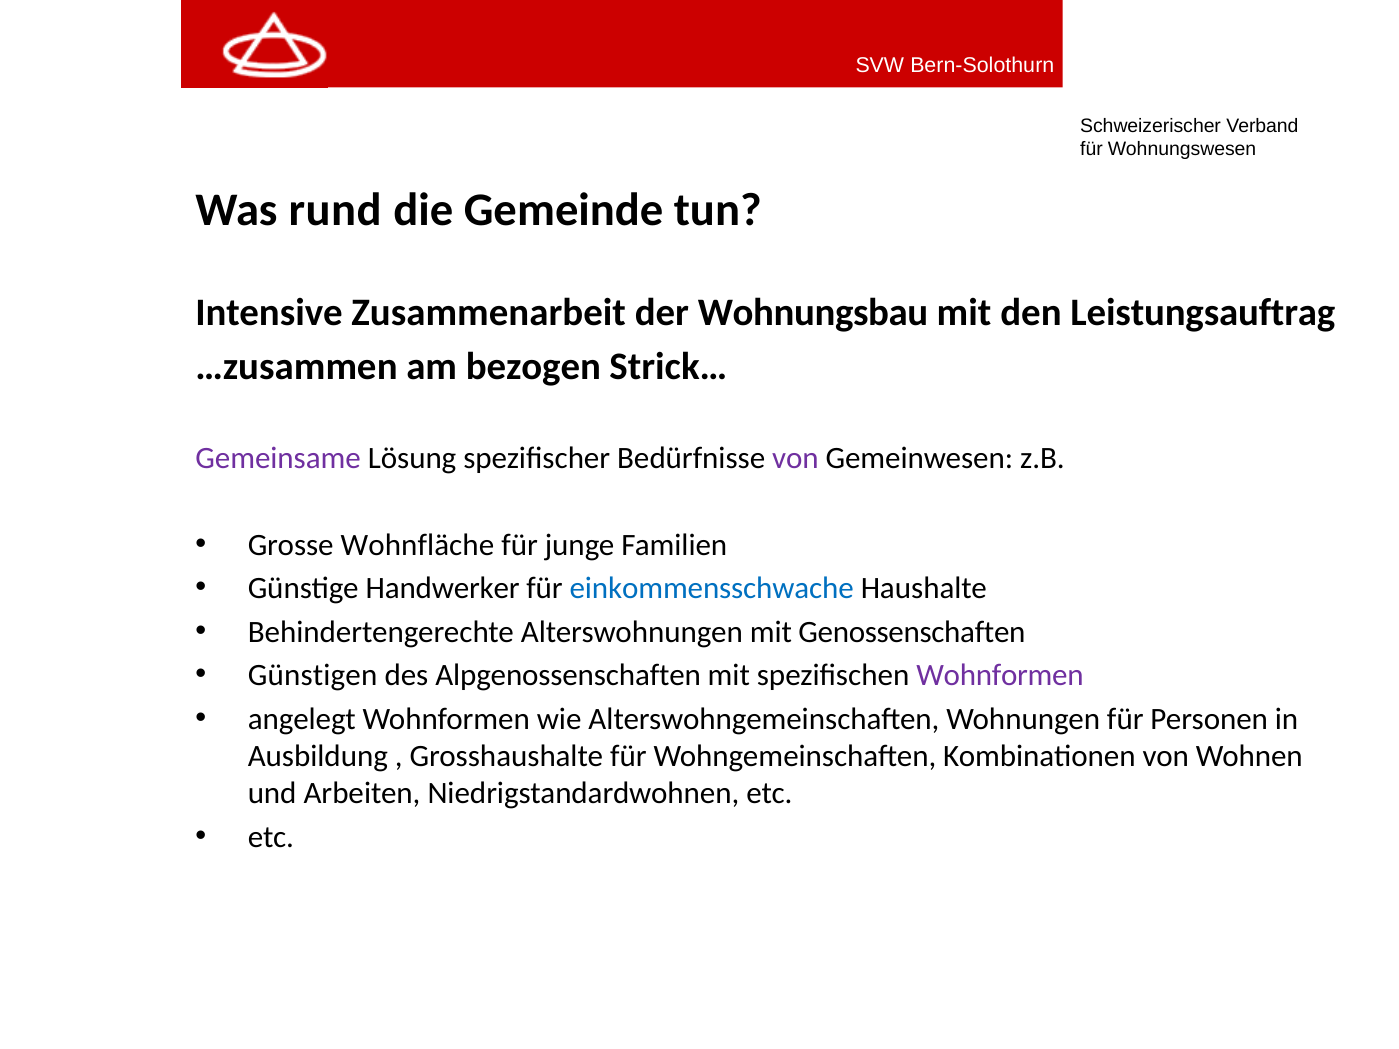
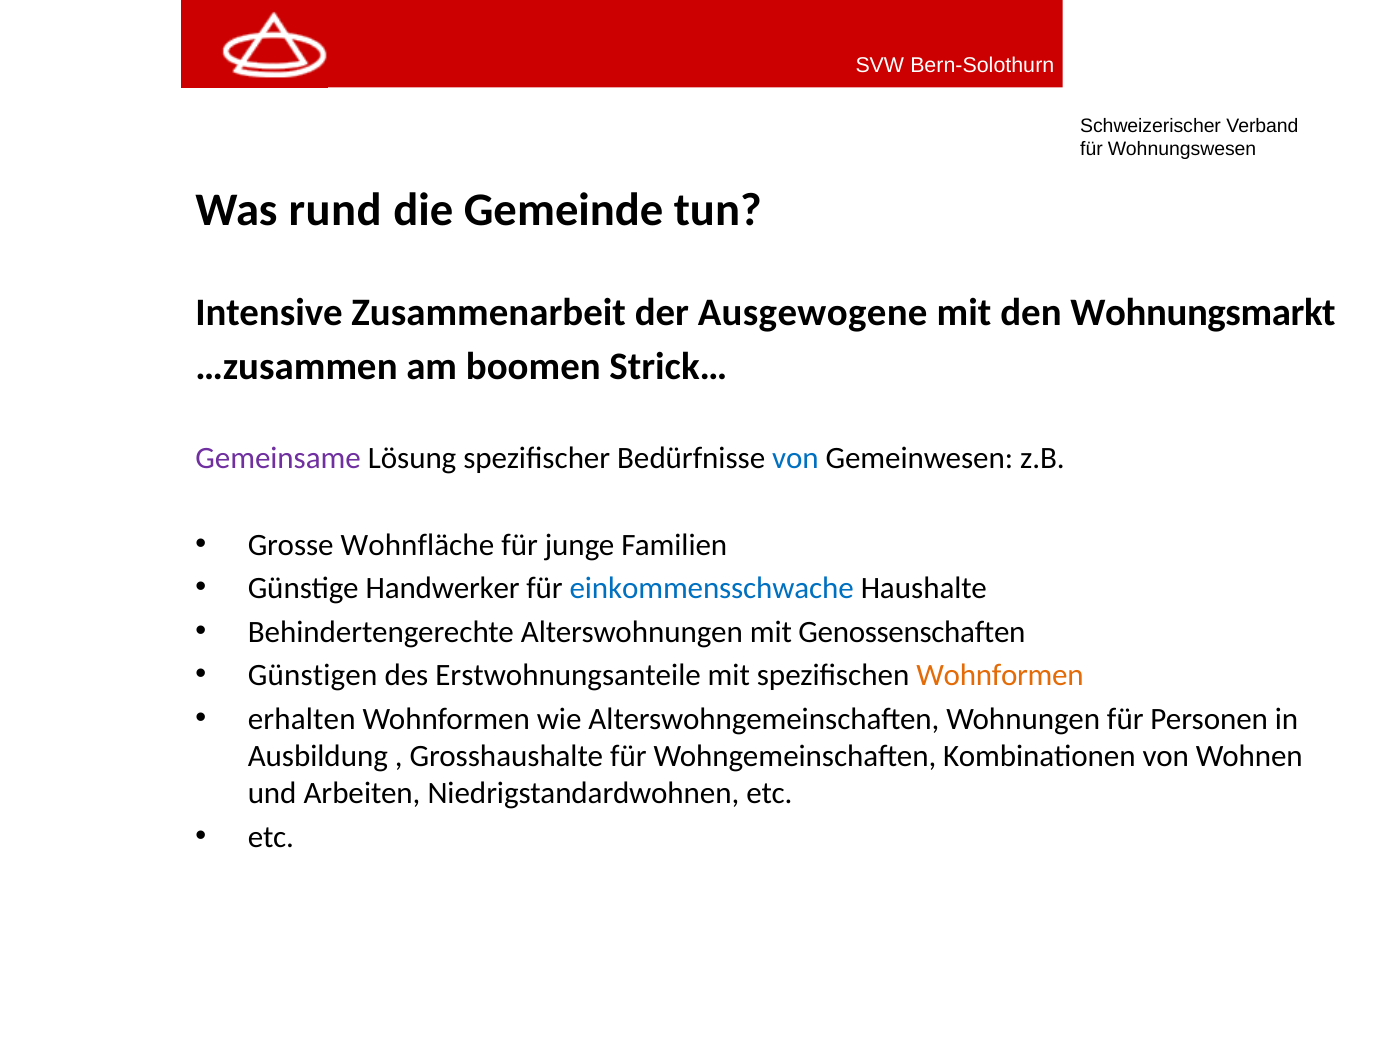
Wohnungsbau: Wohnungsbau -> Ausgewogene (813, 312)
Leistungsauftrag: Leistungsauftrag -> Wohnungsmarkt (1203, 312)
bezogen: bezogen -> boomen (533, 367)
von colour: purple -> blue (795, 458)
Alpgenossenschaften: Alpgenossenschaften -> Erstwohnungsanteile (568, 675)
Wohnformen colour: purple -> orange (1000, 675)
angelegt: angelegt -> erhalten (302, 719)
